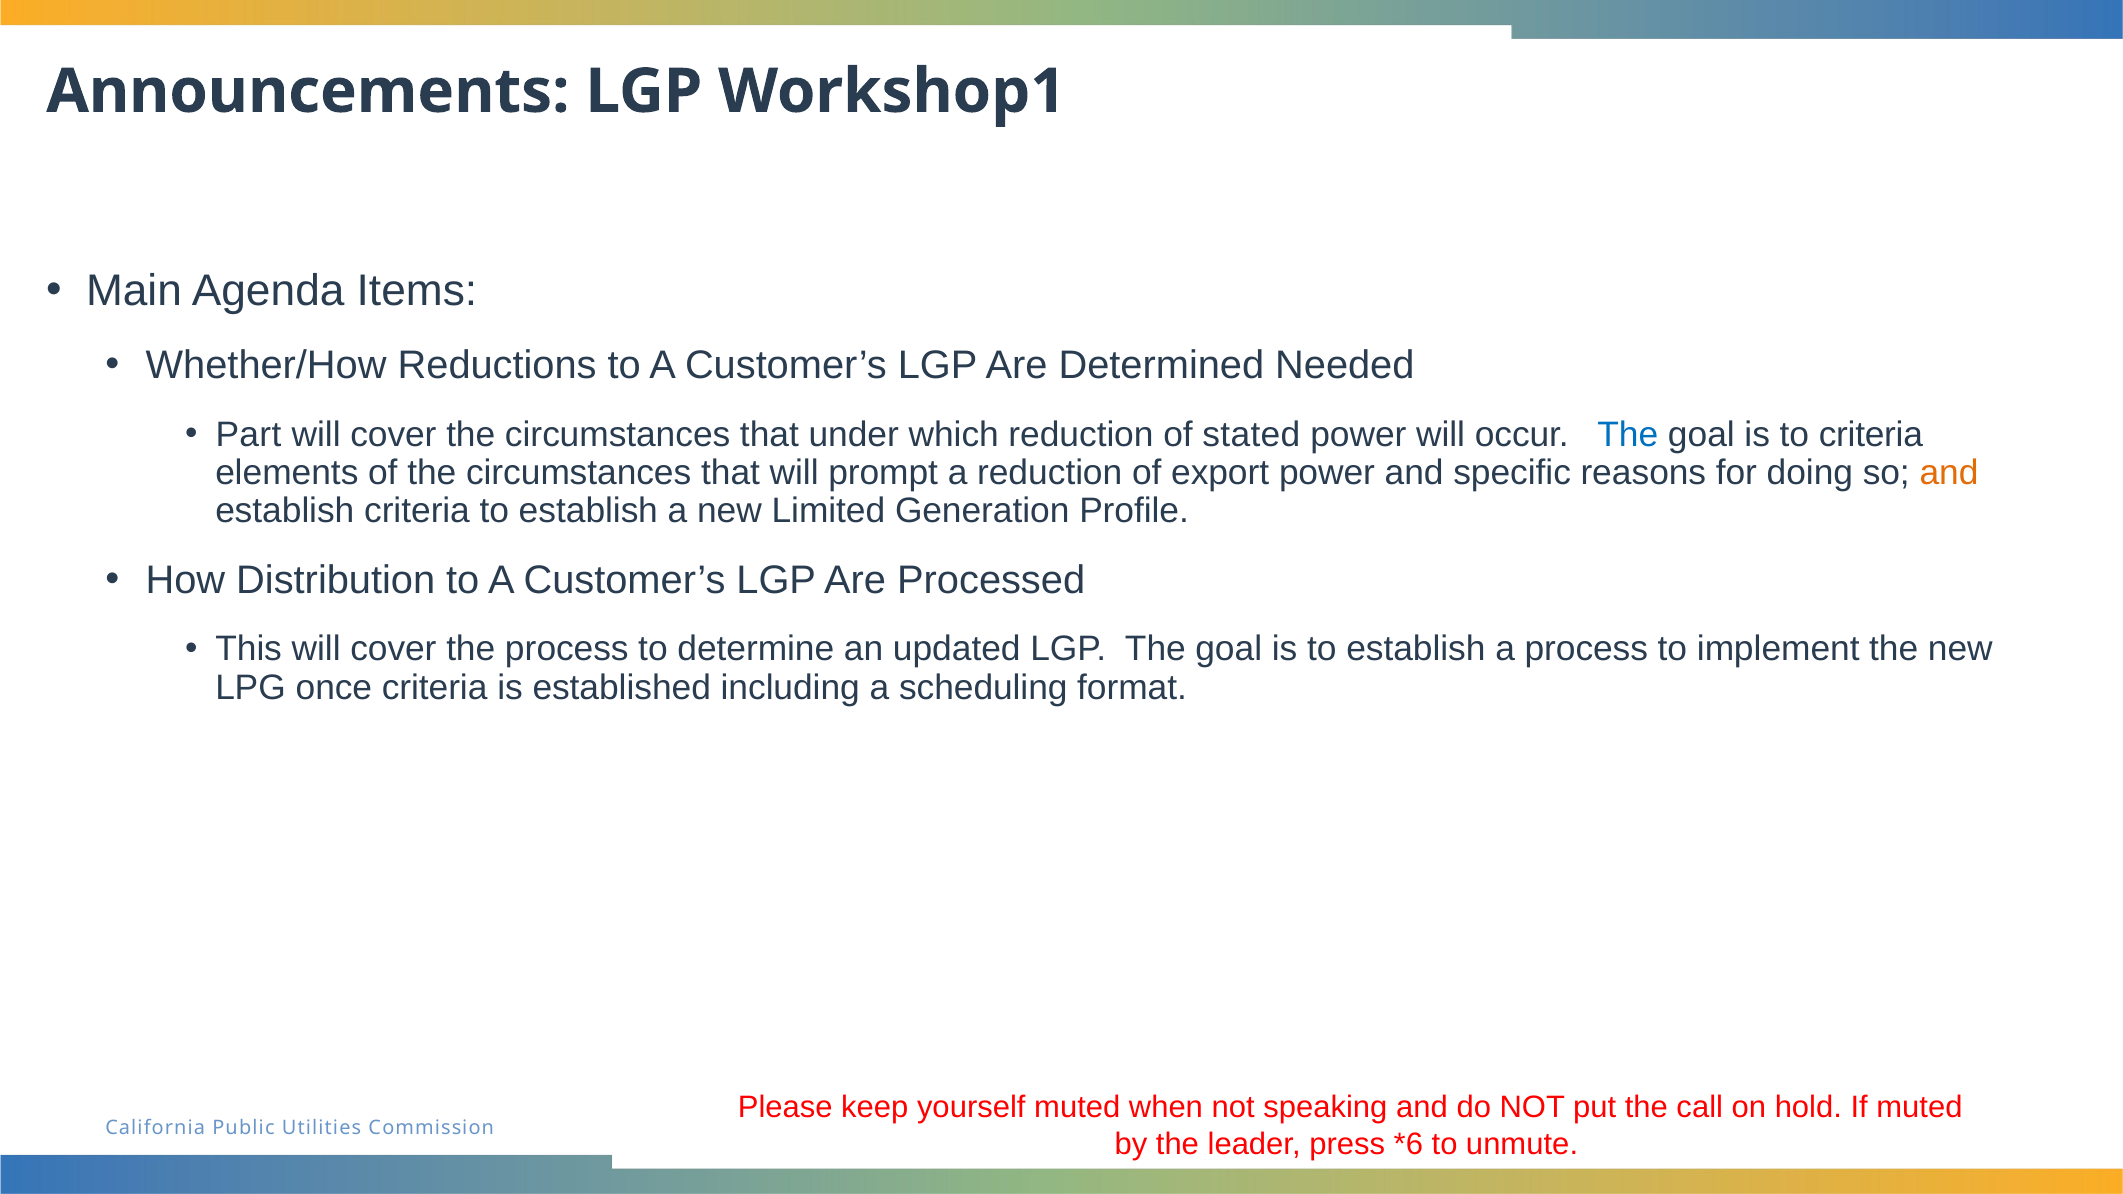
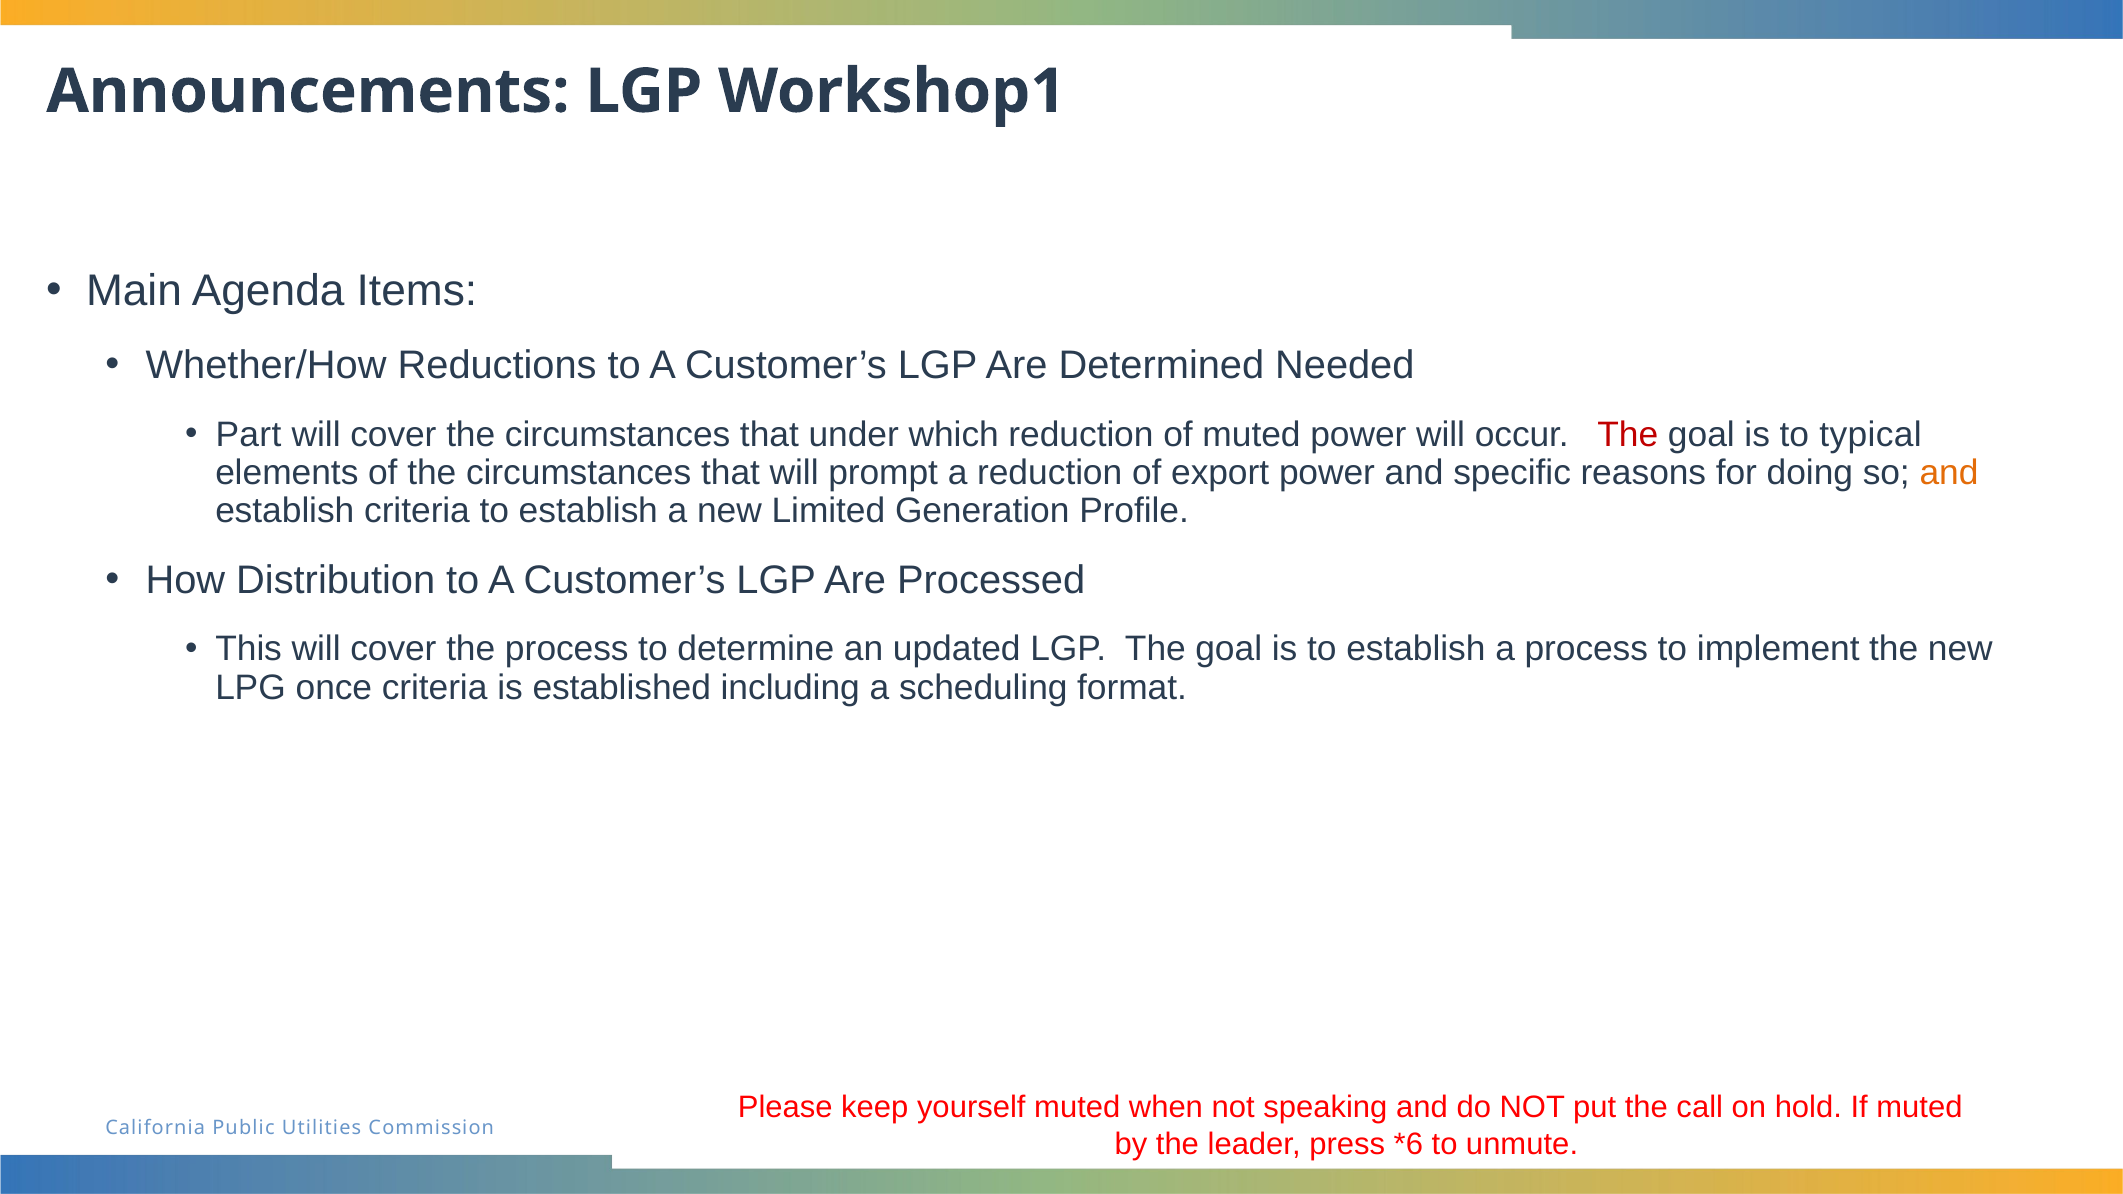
of stated: stated -> muted (1252, 435)
The colour: blue -> red (1628, 435)
to criteria: criteria -> typical (1871, 435)
